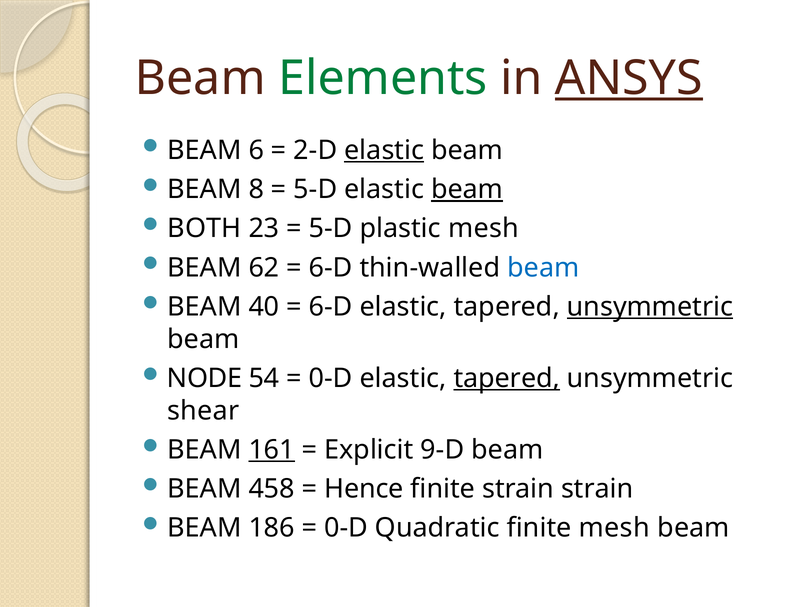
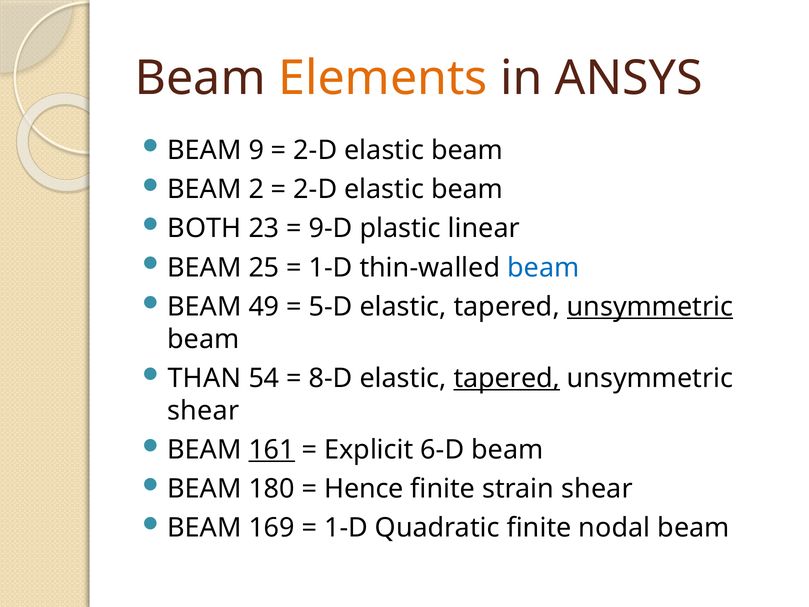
Elements colour: green -> orange (383, 78)
ANSYS underline: present -> none (629, 78)
6: 6 -> 9 (256, 150)
elastic underline: present -> none (384, 150)
8: 8 -> 2 (256, 189)
5-D: 5-D -> 2-D (315, 189)
beam underline: present -> none (467, 189)
5-D: 5-D -> 9-D (331, 228)
plastic mesh: mesh -> linear (484, 228)
62: 62 -> 25 (264, 267)
6-D: 6-D -> 1-D (331, 267)
40: 40 -> 49 (264, 307)
6-D: 6-D -> 5-D (331, 307)
NODE: NODE -> THAN (204, 378)
0-D: 0-D -> 8-D (331, 378)
9-D: 9-D -> 6-D (442, 450)
458: 458 -> 180 (272, 489)
strain strain: strain -> shear (597, 489)
186: 186 -> 169 (272, 528)
0-D: 0-D -> 1-D (346, 528)
finite mesh: mesh -> nodal (614, 528)
